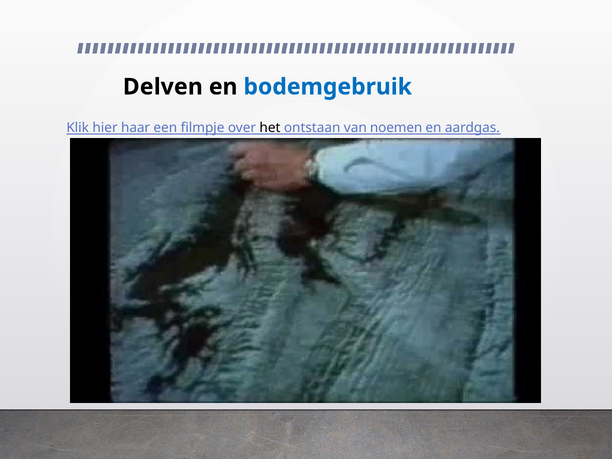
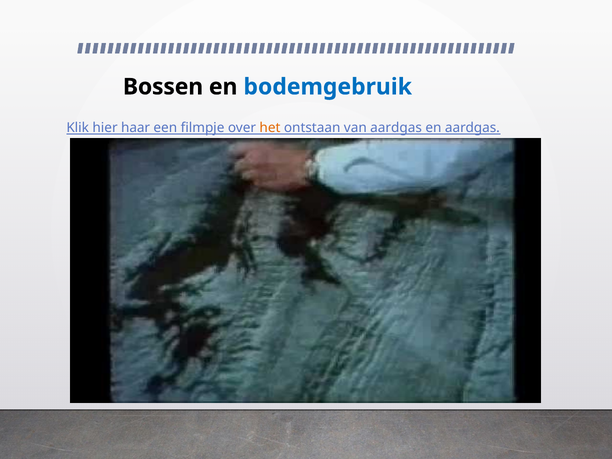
Delven: Delven -> Bossen (163, 87)
het colour: black -> orange (270, 128)
van noemen: noemen -> aardgas (396, 128)
